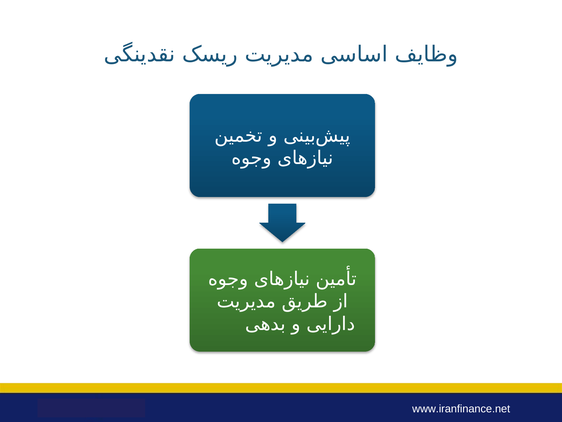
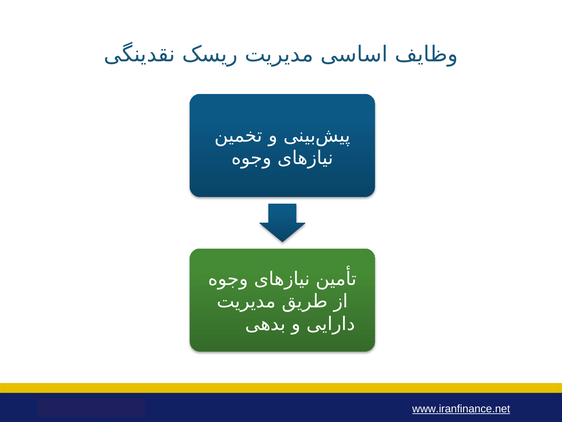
www.iranfinance.net underline: none -> present (461, 409)
